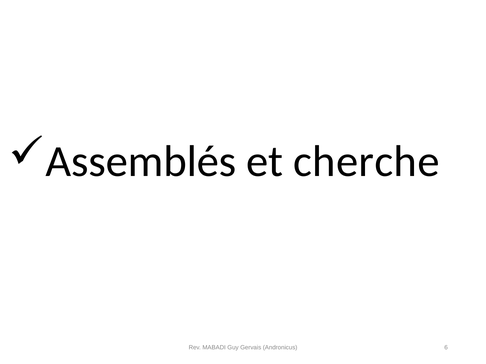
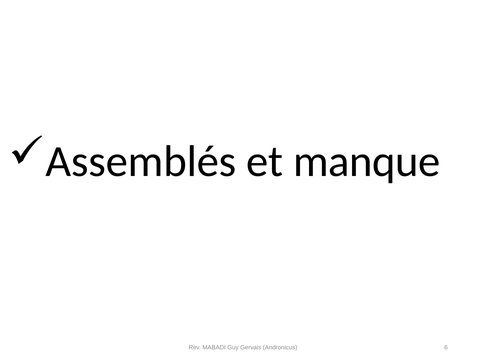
cherche: cherche -> manque (367, 162)
